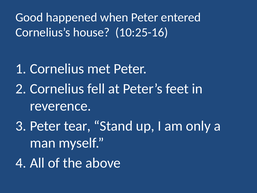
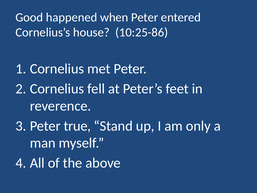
10:25-16: 10:25-16 -> 10:25-86 (142, 32)
tear: tear -> true (77, 126)
